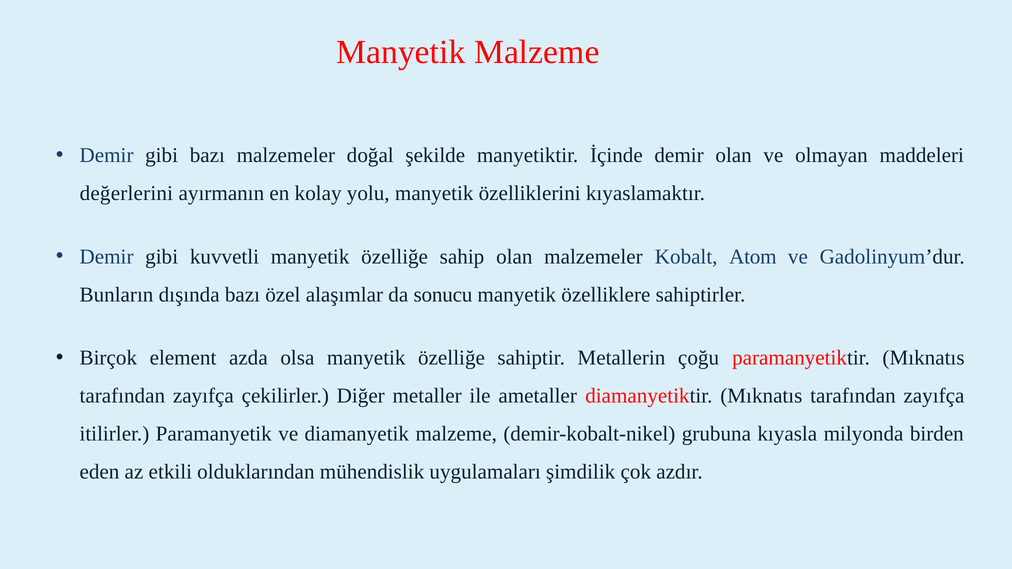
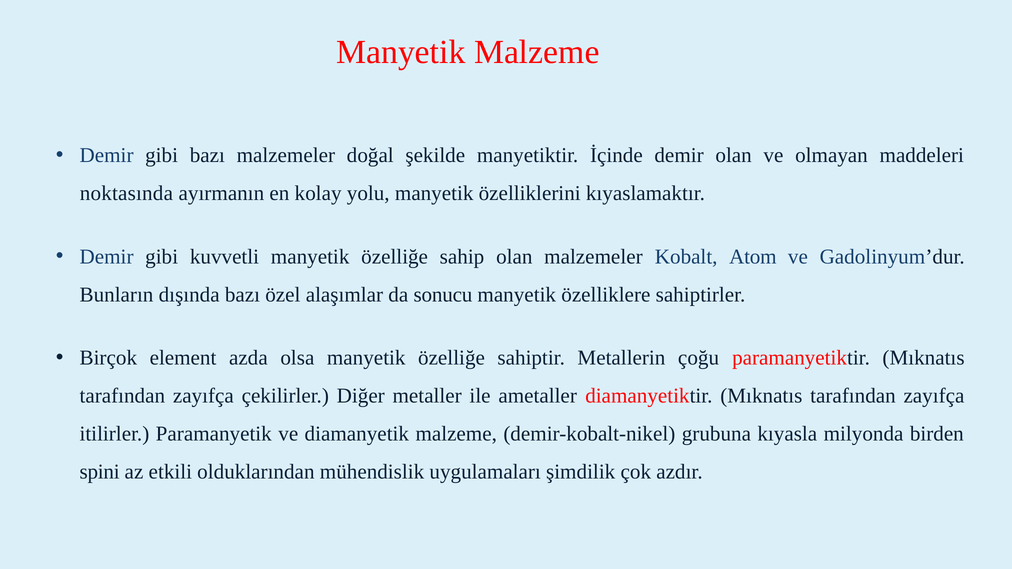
değerlerini: değerlerini -> noktasında (126, 194)
eden: eden -> spini (100, 472)
